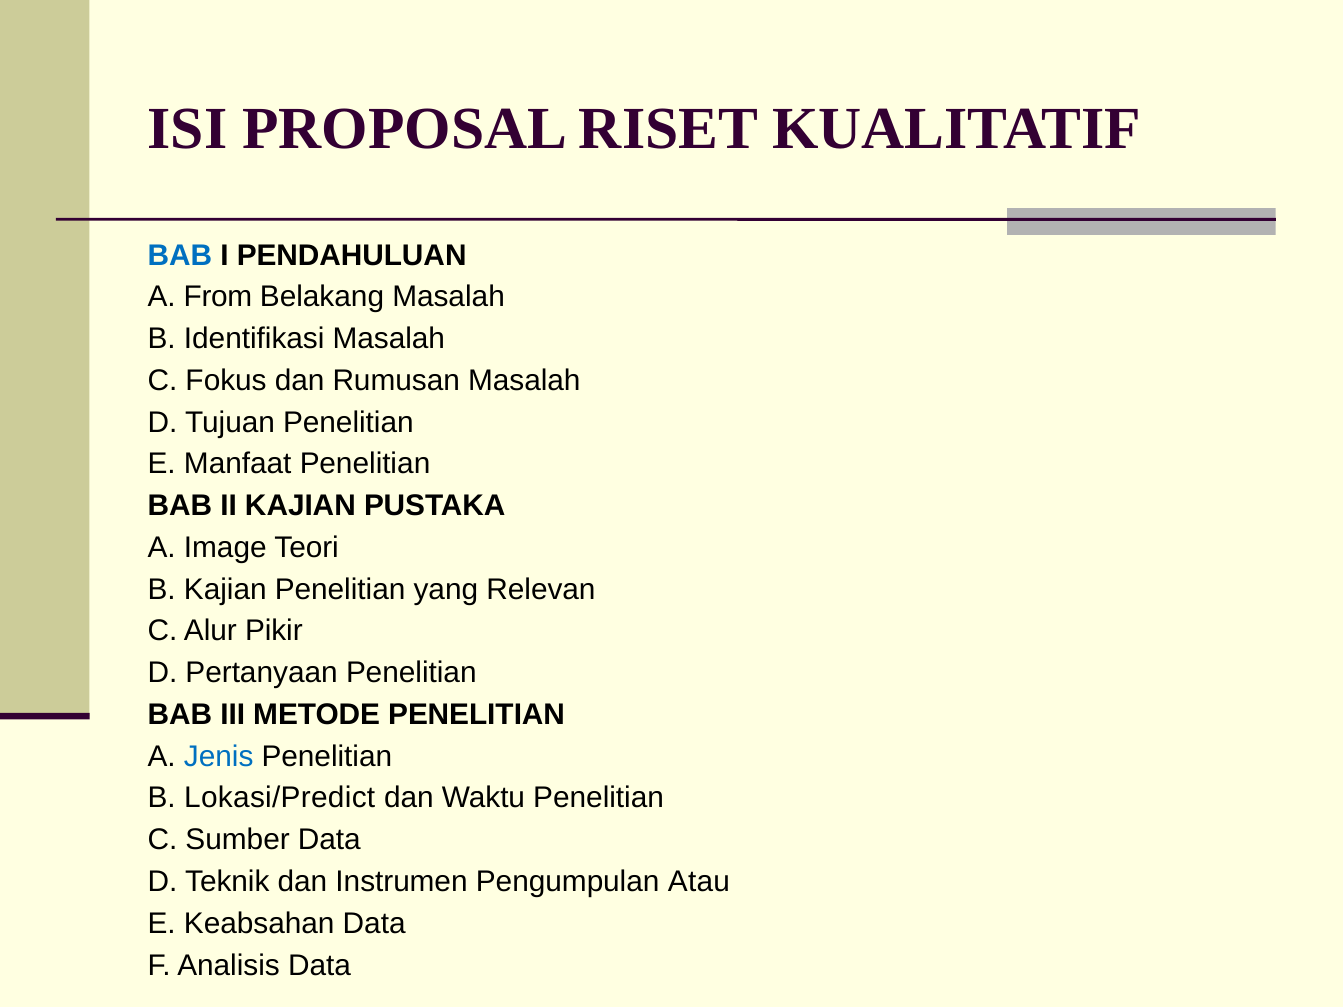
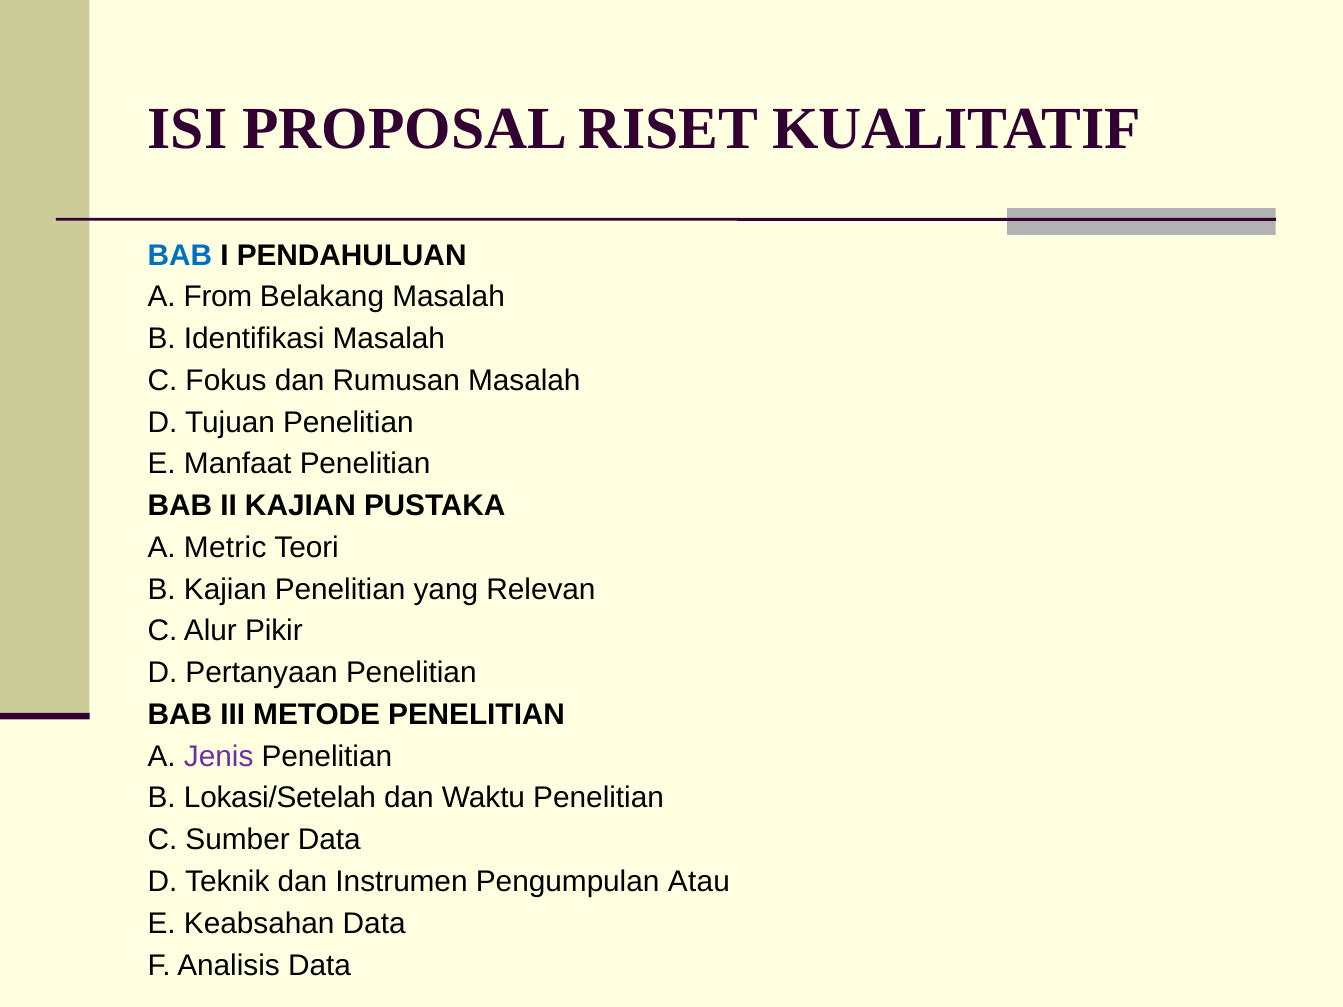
Image: Image -> Metric (225, 548)
Jenis colour: blue -> purple (219, 757)
Lokasi/Predict: Lokasi/Predict -> Lokasi/Setelah (280, 798)
